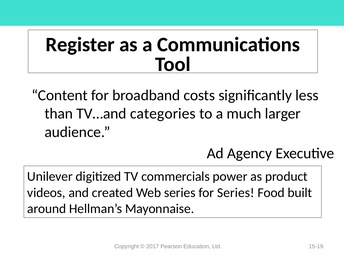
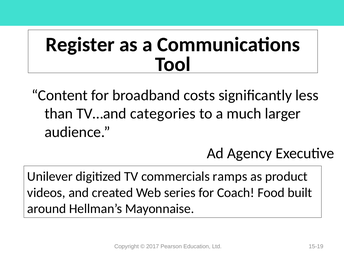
power: power -> ramps (230, 177)
for Series: Series -> Coach (236, 193)
